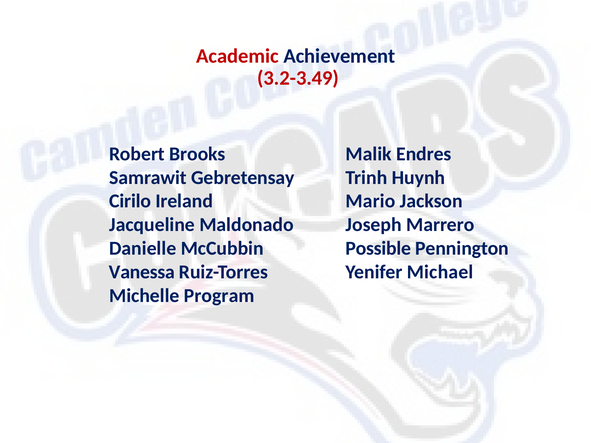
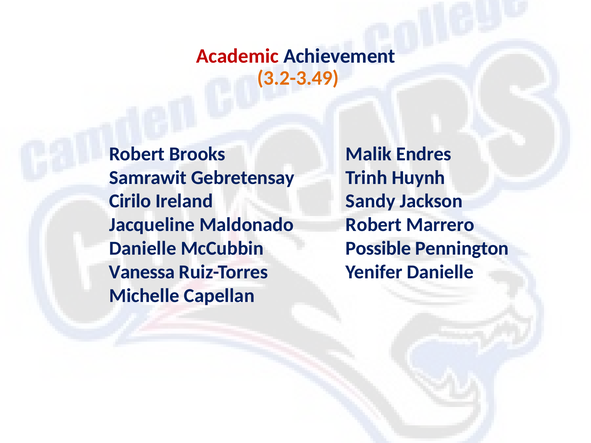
3.2-3.49 colour: red -> orange (298, 78)
Mario: Mario -> Sandy (371, 201)
Maldonado Joseph: Joseph -> Robert (374, 225)
Yenifer Michael: Michael -> Danielle (440, 272)
Program: Program -> Capellan (219, 296)
